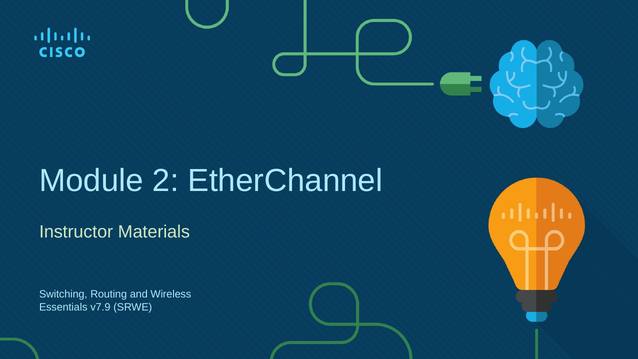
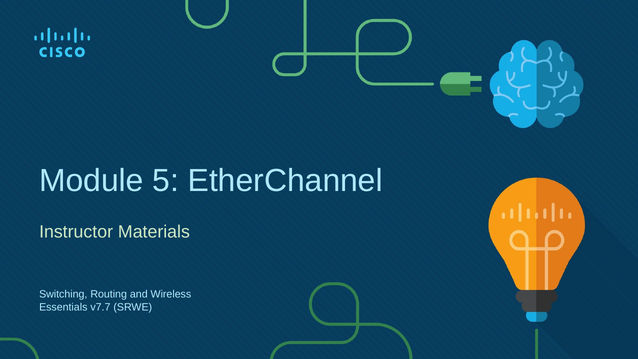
2: 2 -> 5 (166, 181)
v7.9: v7.9 -> v7.7 (100, 307)
